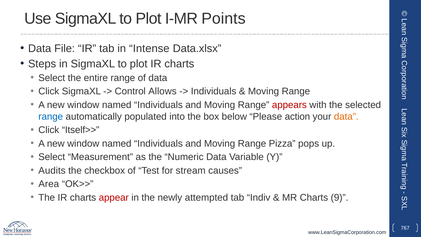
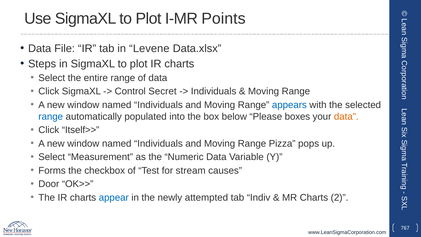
Intense: Intense -> Levene (149, 48)
Allows: Allows -> Secret (163, 91)
appears colour: red -> blue (289, 105)
action: action -> boxes (297, 116)
Audits: Audits -> Forms (52, 170)
Area: Area -> Door (49, 184)
appear colour: red -> blue (114, 197)
9: 9 -> 2 (340, 197)
